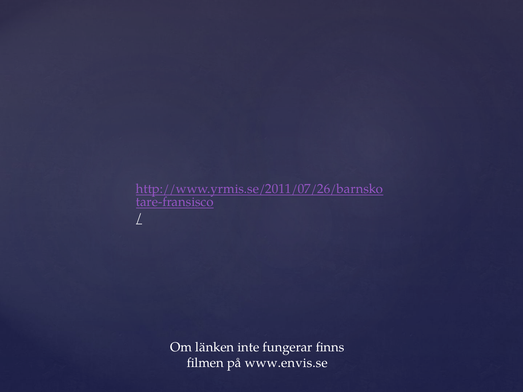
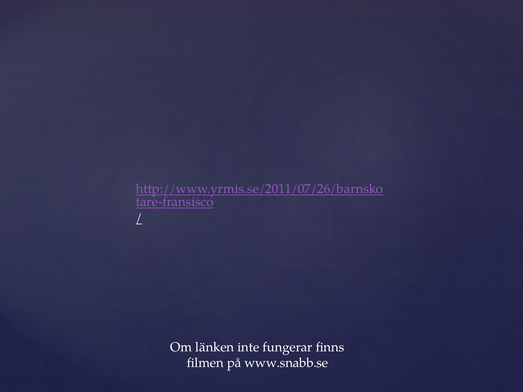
www.envis.se: www.envis.se -> www.snabb.se (286, 363)
